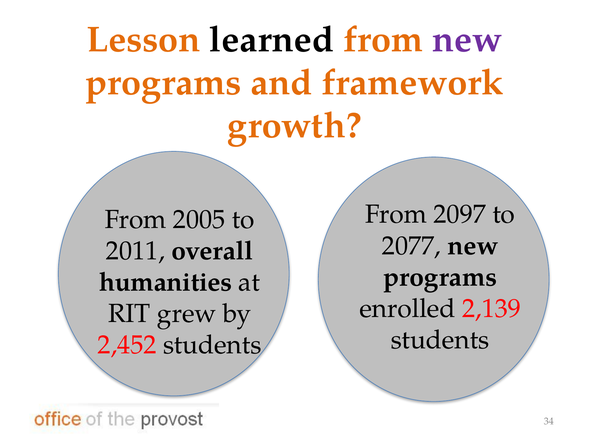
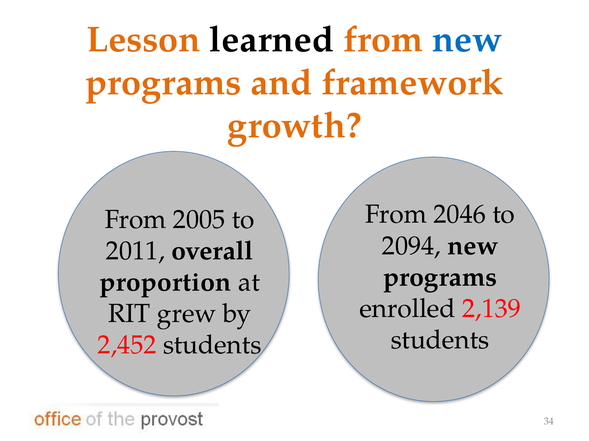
new colour: purple -> blue (467, 40)
2097: 2097 -> 2046 (460, 215)
2077: 2077 -> 2094 (411, 246)
humanities: humanities -> proportion (165, 283)
